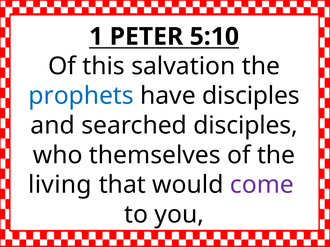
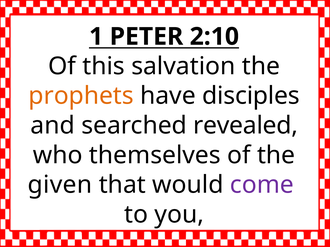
5:10: 5:10 -> 2:10 (214, 37)
prophets colour: blue -> orange (81, 96)
searched disciples: disciples -> revealed (246, 126)
living: living -> given (60, 185)
